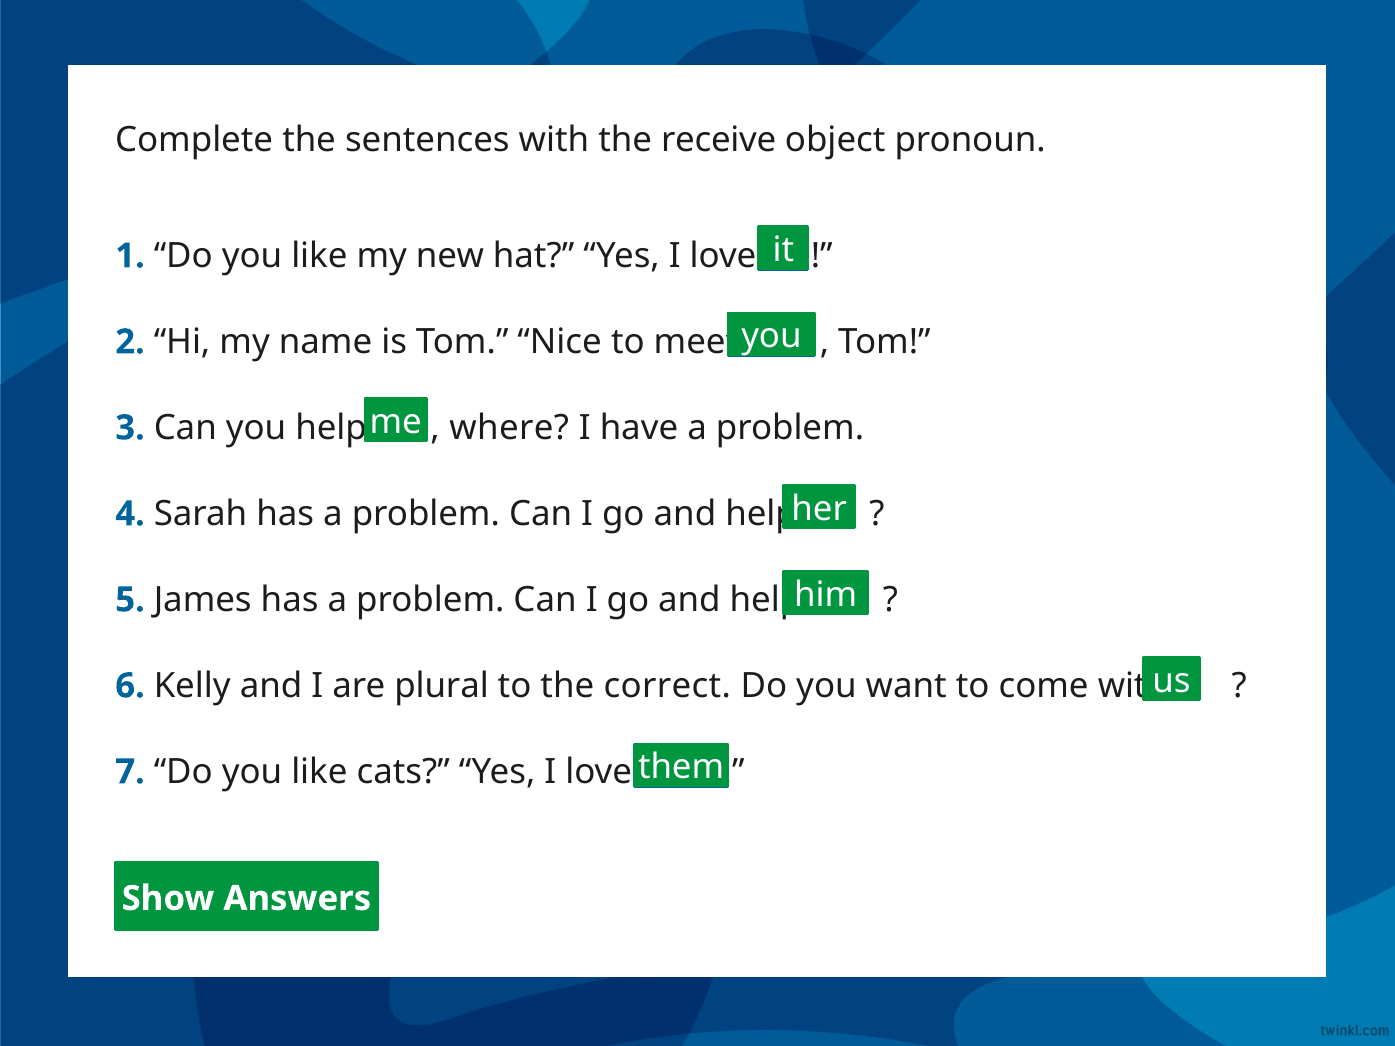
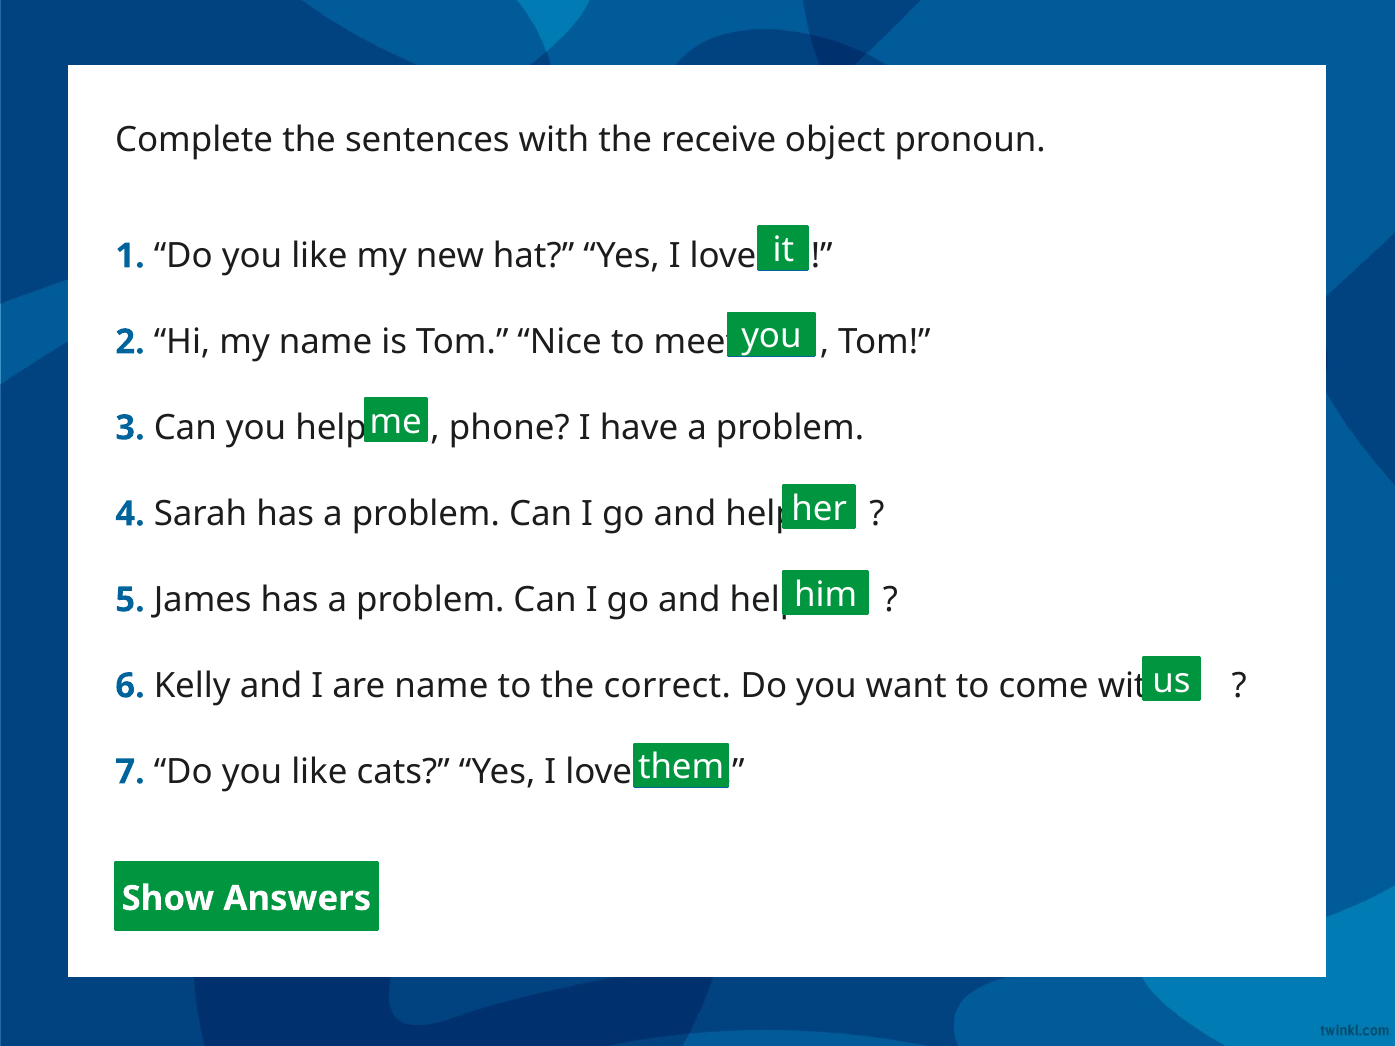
where: where -> phone (509, 428)
are plural: plural -> name (441, 686)
